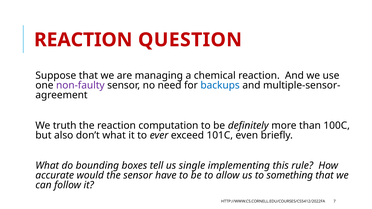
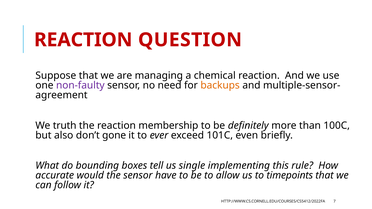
backups colour: blue -> orange (220, 85)
computation: computation -> membership (168, 126)
don’t what: what -> gone (114, 135)
something: something -> timepoints (290, 176)
